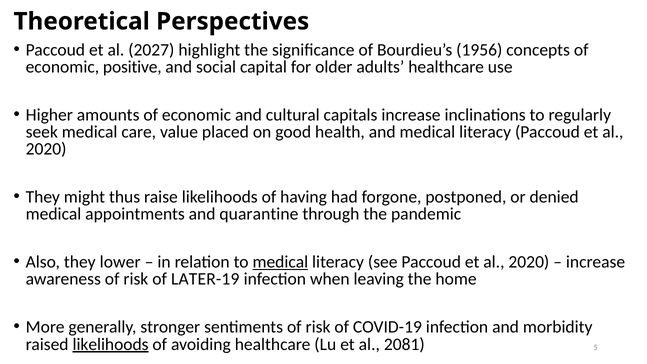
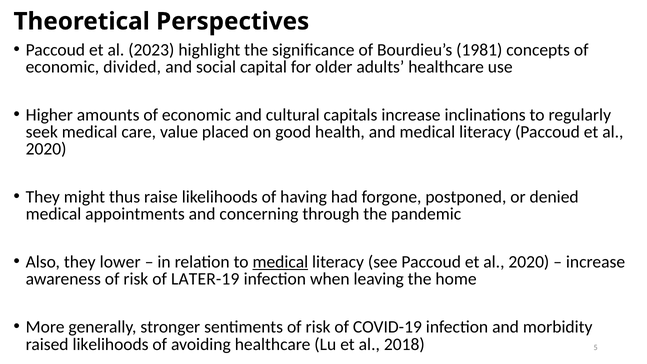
2027: 2027 -> 2023 (151, 50)
1956: 1956 -> 1981 (479, 50)
positive: positive -> divided (132, 67)
quarantine: quarantine -> concerning (259, 214)
likelihoods underline: present -> none (111, 344)
2081: 2081 -> 2018 (404, 344)
